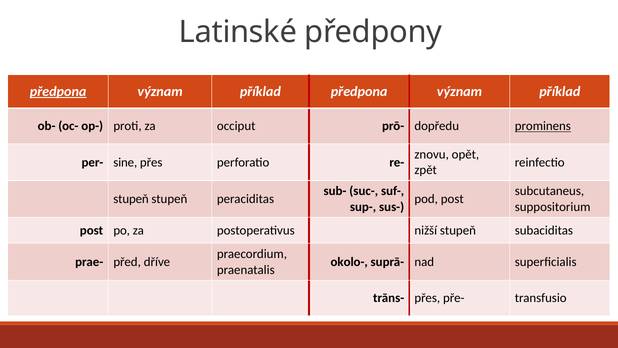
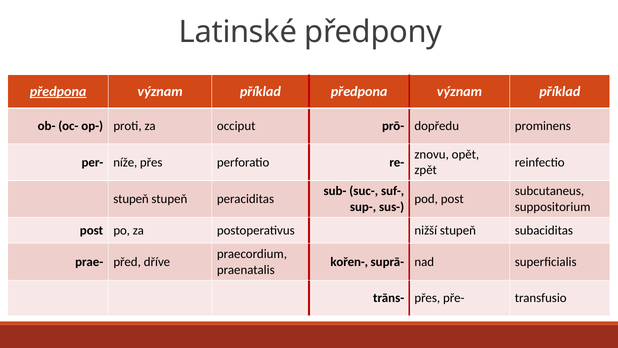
prominens underline: present -> none (543, 126)
sine: sine -> níže (125, 162)
okolo-: okolo- -> kořen- (349, 262)
